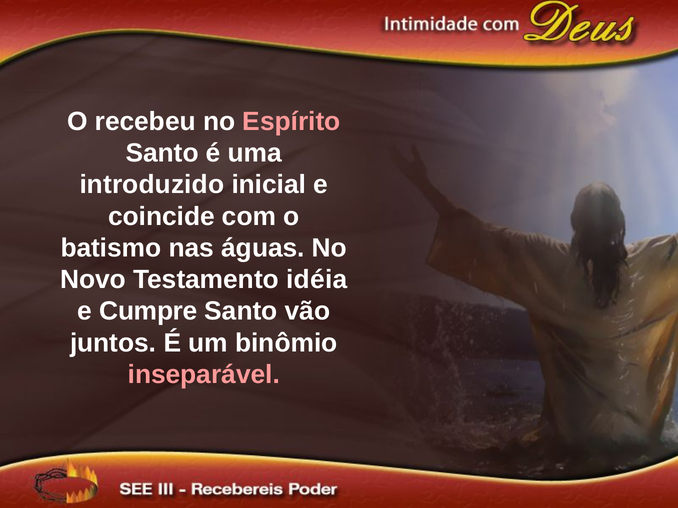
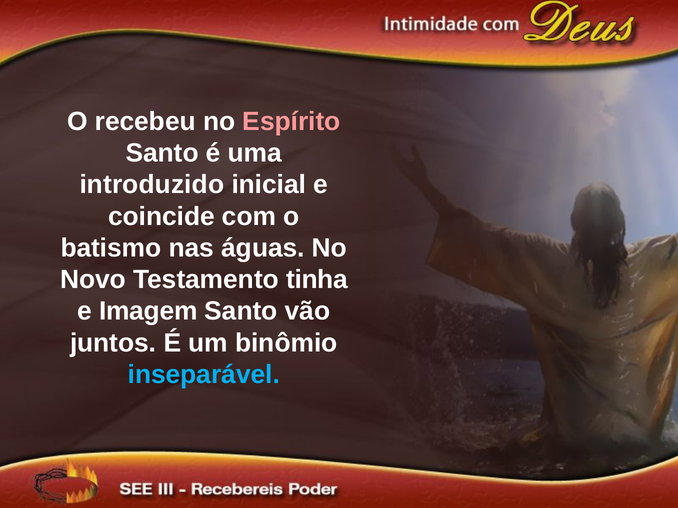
idéia: idéia -> tinha (317, 280)
Cumpre: Cumpre -> Imagem (148, 312)
inseparável colour: pink -> light blue (204, 375)
